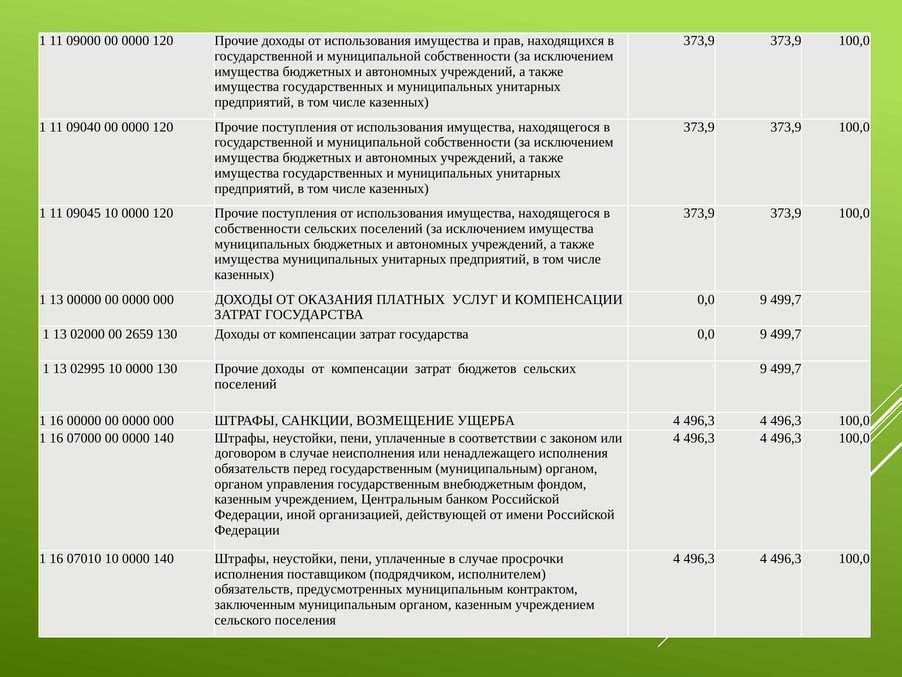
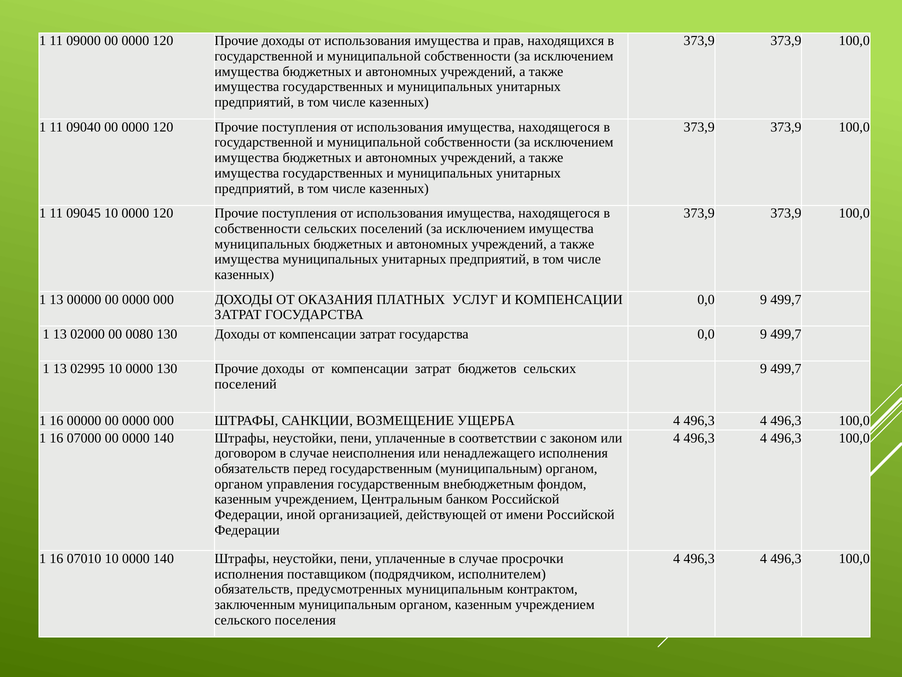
2659: 2659 -> 0080 (139, 334)
